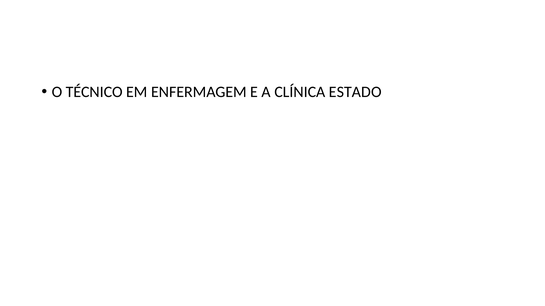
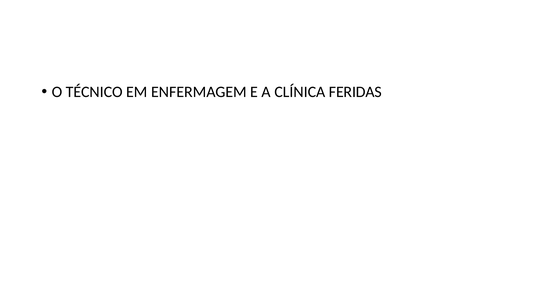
ESTADO: ESTADO -> FERIDAS (355, 92)
